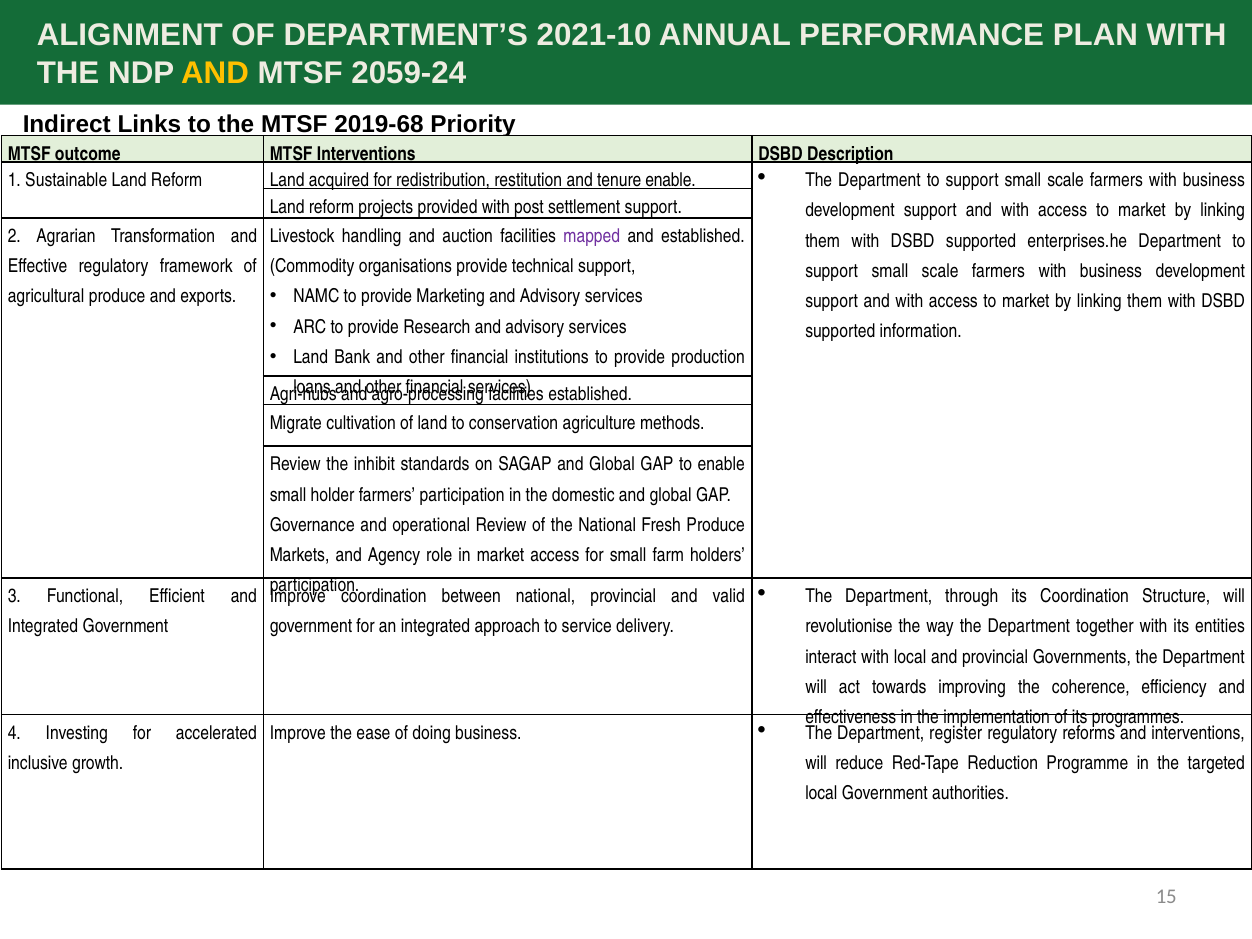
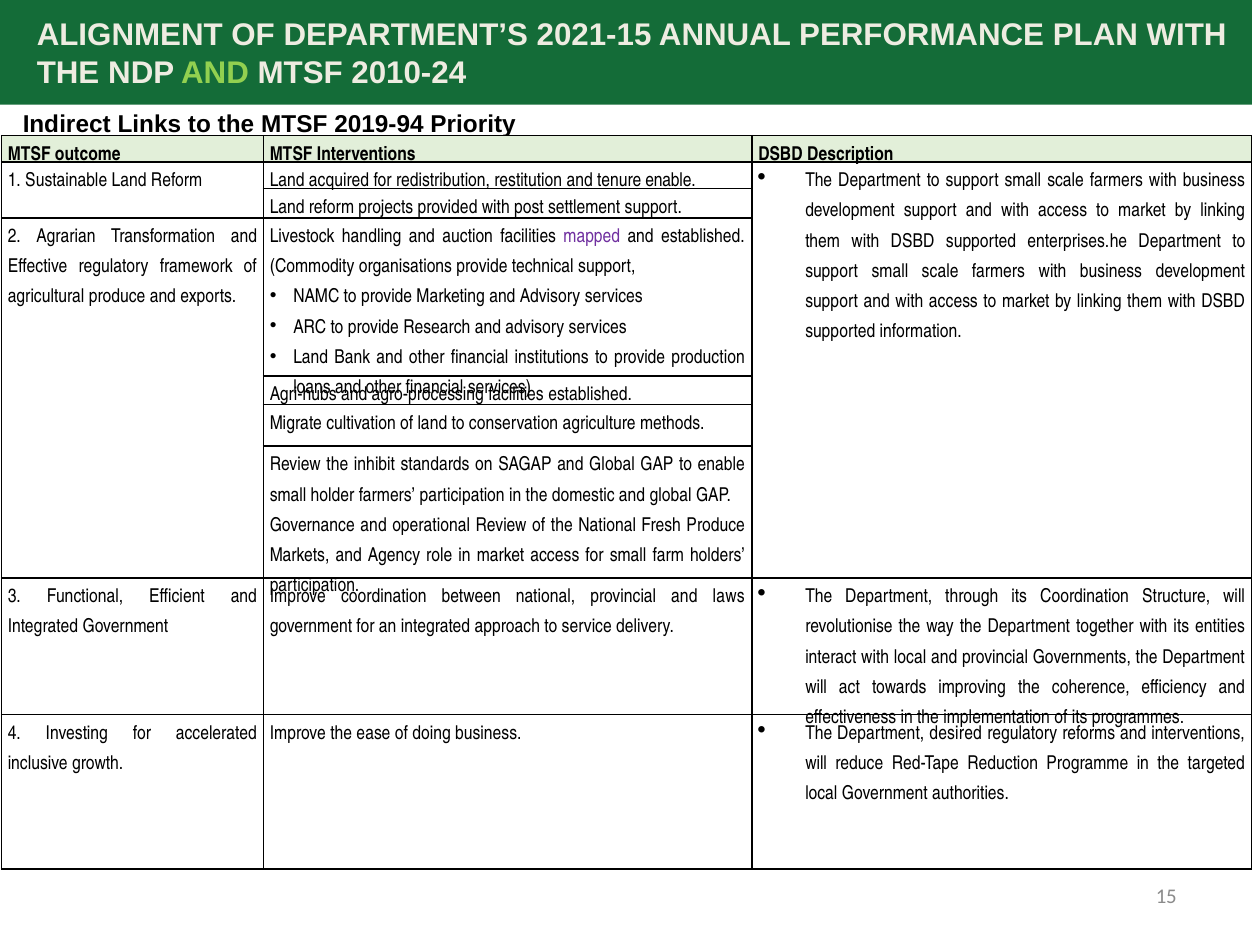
2021-10: 2021-10 -> 2021-15 (594, 35)
AND colour: yellow -> light green (215, 73)
2059-24: 2059-24 -> 2010-24 (409, 73)
2019-68: 2019-68 -> 2019-94 (379, 125)
valid: valid -> laws (729, 597)
register: register -> desired (956, 733)
